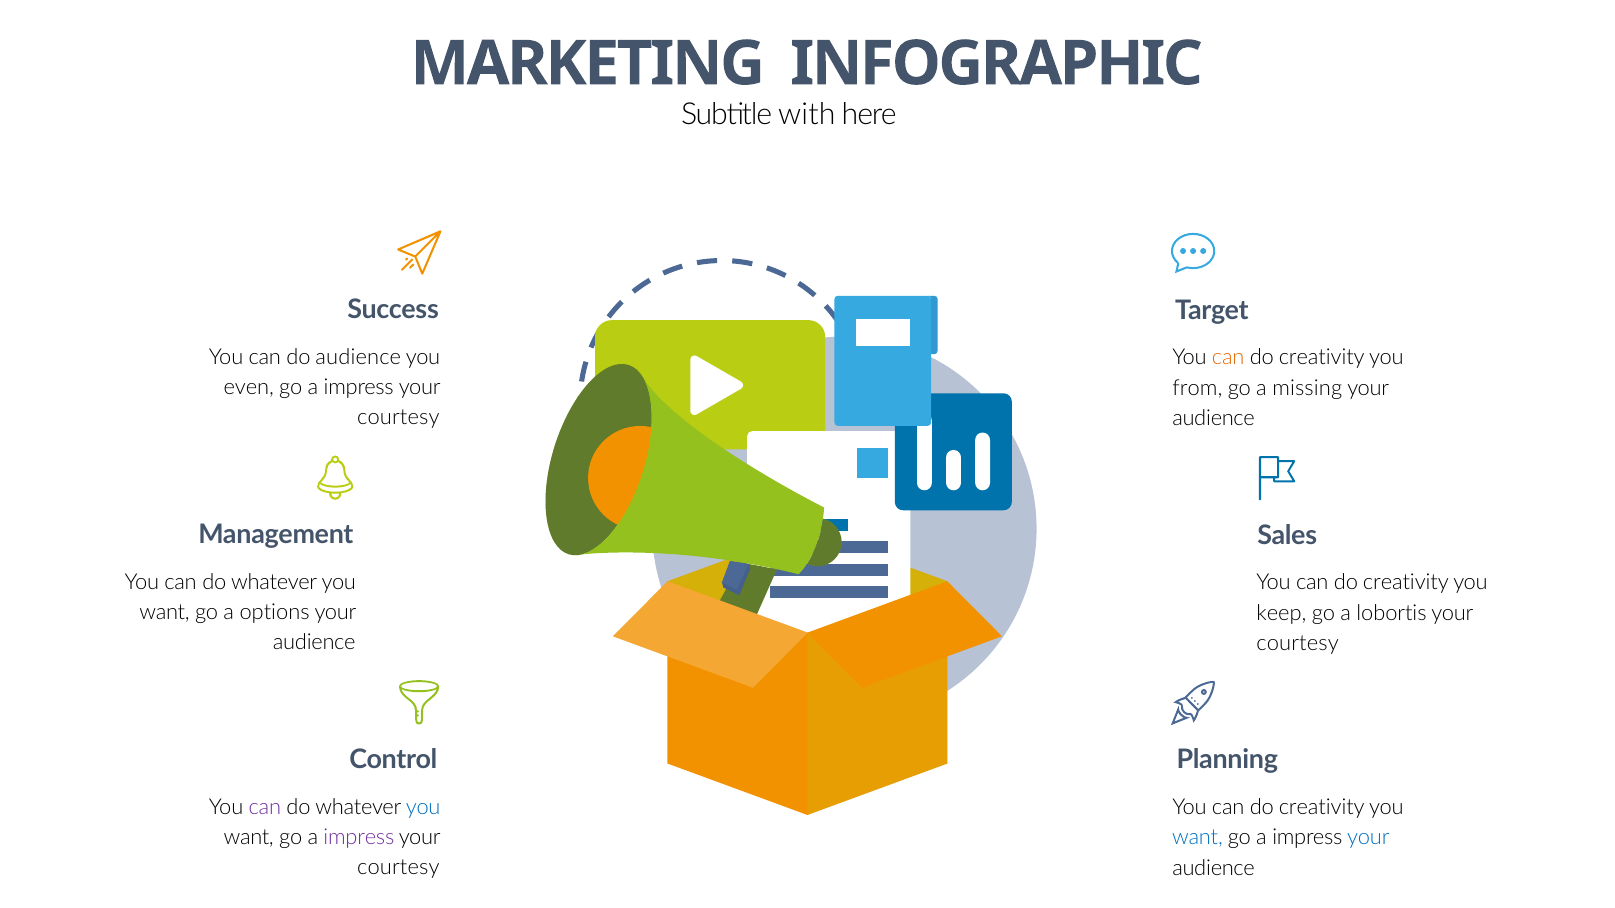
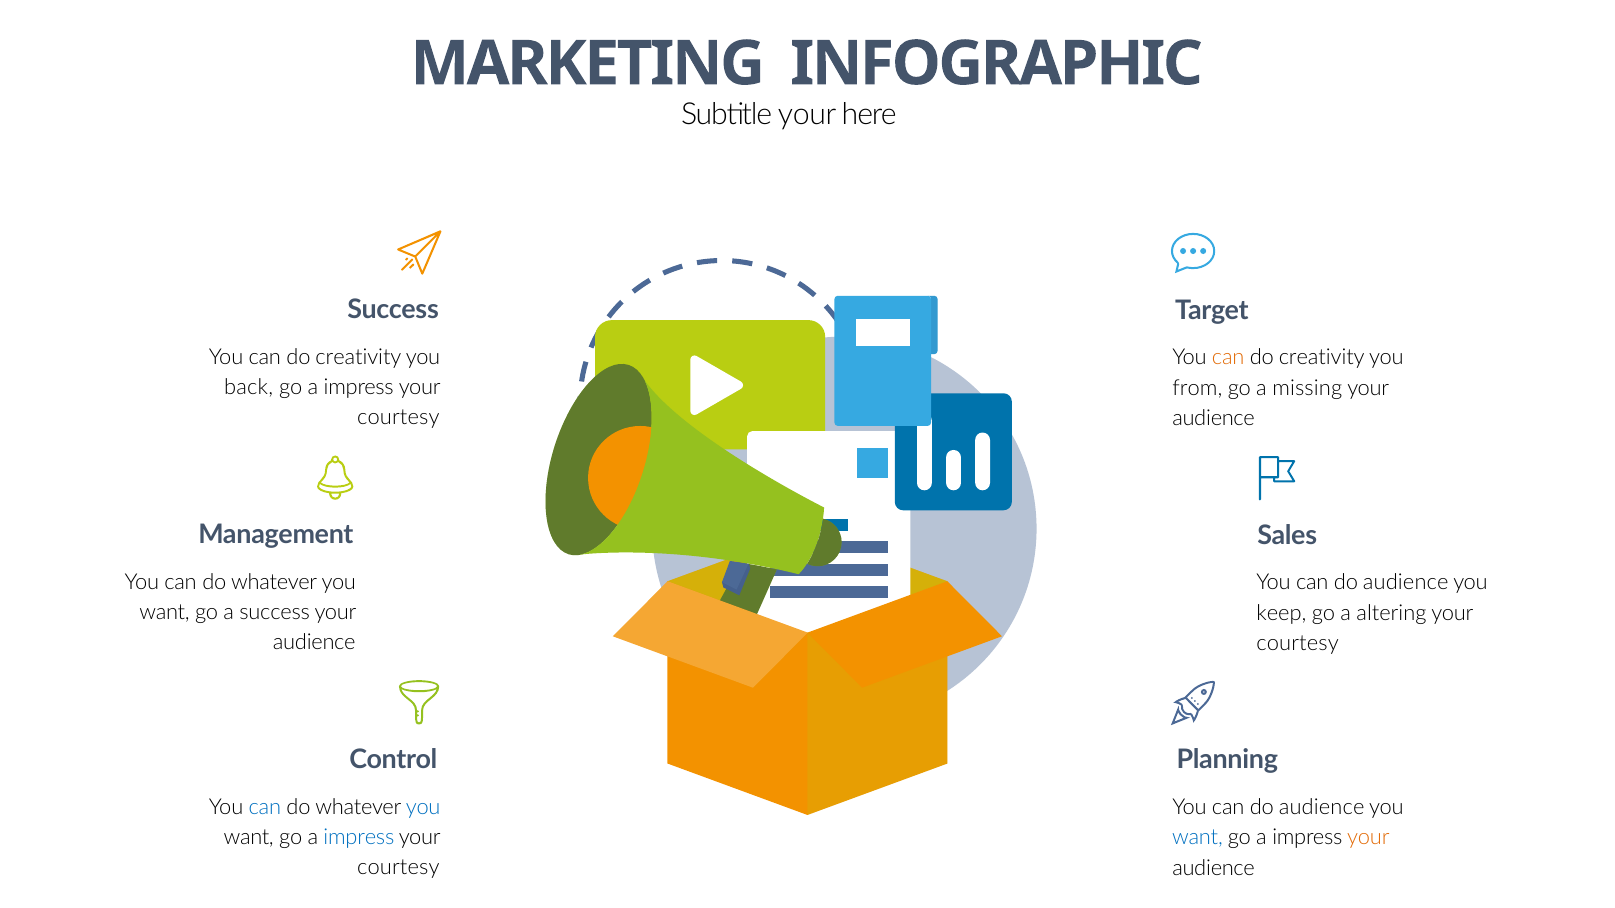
with: with -> your (807, 115)
audience: audience -> creativity (358, 357)
even: even -> back (249, 387)
creativity: creativity -> audience (1406, 583)
a options: options -> success (275, 613)
lobortis: lobortis -> altering (1391, 613)
can colour: purple -> blue (265, 807)
creativity: creativity -> audience (1322, 808)
impress colour: purple -> blue (359, 838)
your colour: blue -> orange (1368, 838)
